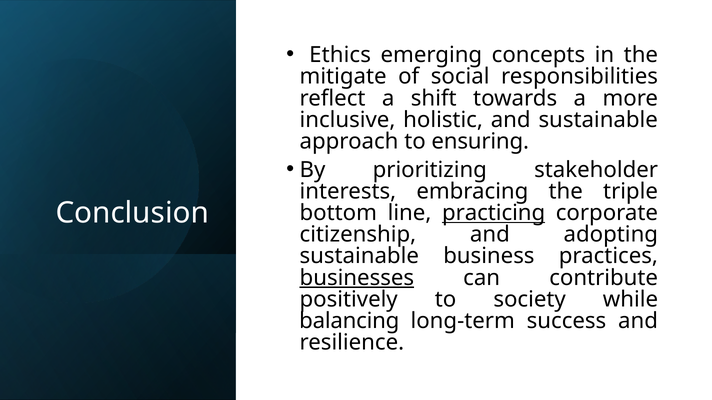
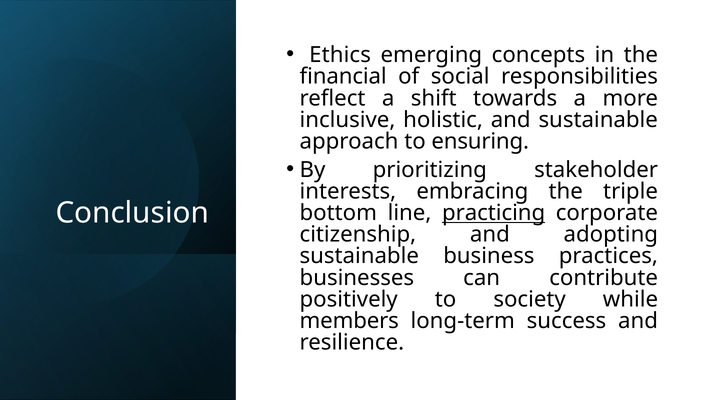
mitigate: mitigate -> financial (343, 77)
businesses underline: present -> none (357, 278)
balancing: balancing -> members (349, 321)
